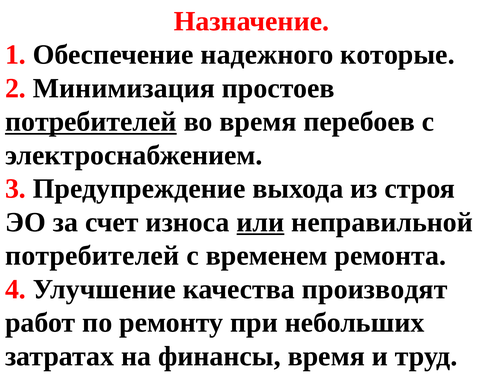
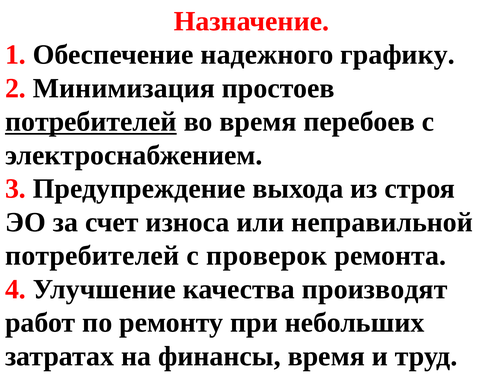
которые: которые -> графику (397, 55)
или underline: present -> none (260, 222)
временем: временем -> проверок (267, 256)
